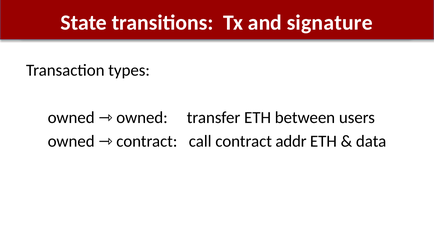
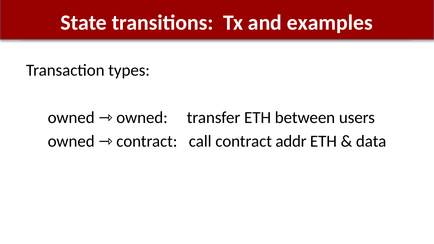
signature: signature -> examples (330, 23)
